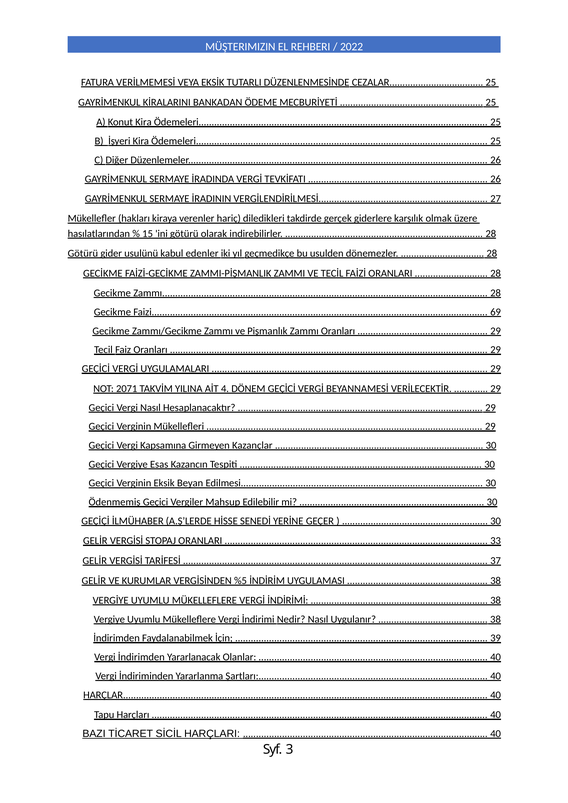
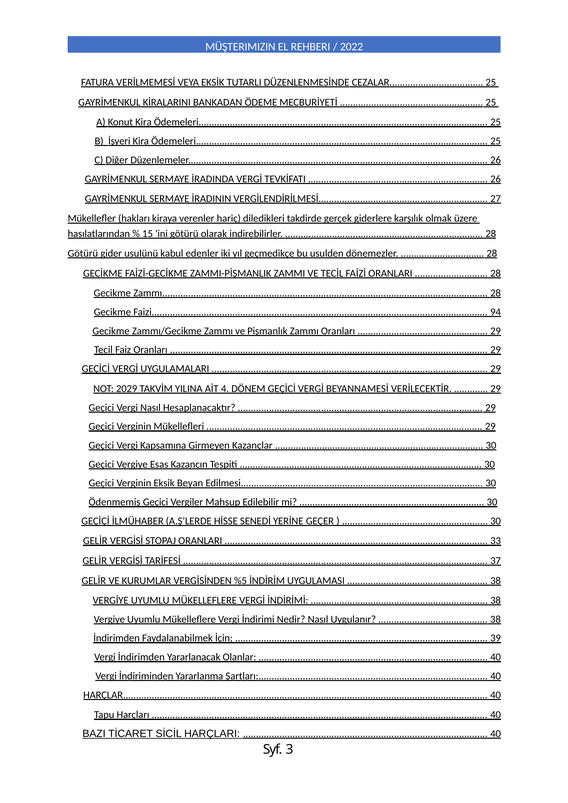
69: 69 -> 94 (496, 312)
2071: 2071 -> 2029 (127, 389)
